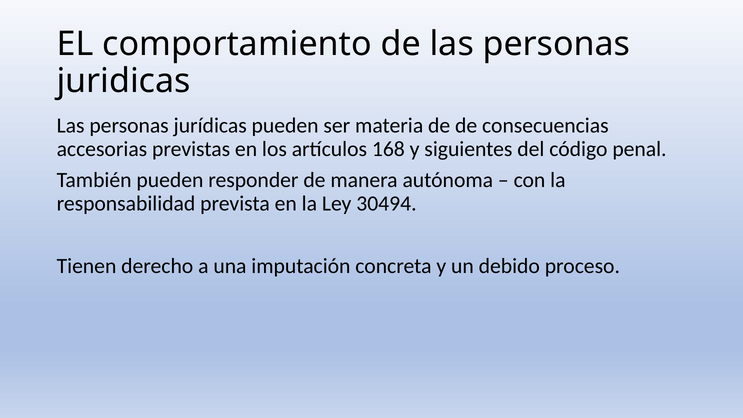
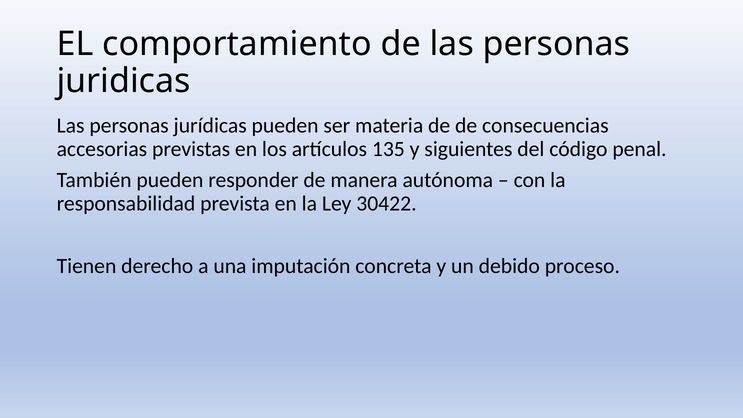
168: 168 -> 135 (388, 149)
30494: 30494 -> 30422 (386, 204)
